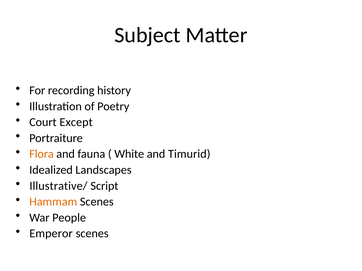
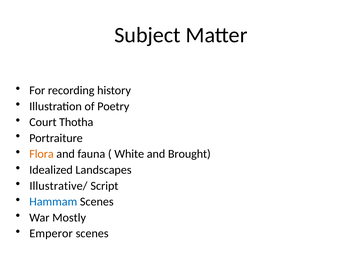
Except: Except -> Thotha (76, 122)
Timurid: Timurid -> Brought (189, 154)
Hammam colour: orange -> blue (53, 202)
People: People -> Mostly (69, 218)
